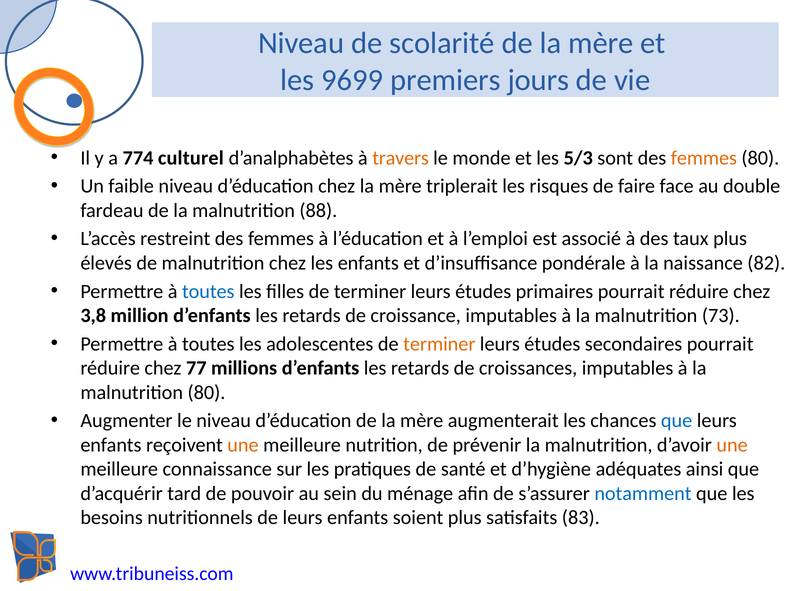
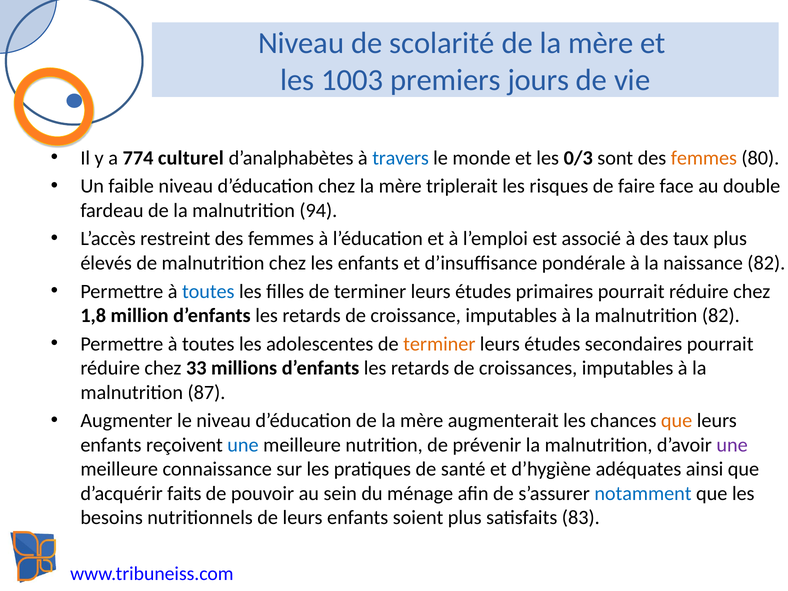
9699: 9699 -> 1003 (352, 80)
travers colour: orange -> blue (401, 158)
5/3: 5/3 -> 0/3 (578, 158)
88: 88 -> 94 (318, 210)
3,8: 3,8 -> 1,8 (93, 316)
malnutrition 73: 73 -> 82 (721, 316)
77: 77 -> 33 (196, 368)
malnutrition 80: 80 -> 87 (207, 392)
que colour: blue -> orange (677, 421)
une colour: orange -> blue (243, 445)
une colour: orange -> purple (732, 445)
tard: tard -> faits (184, 494)
